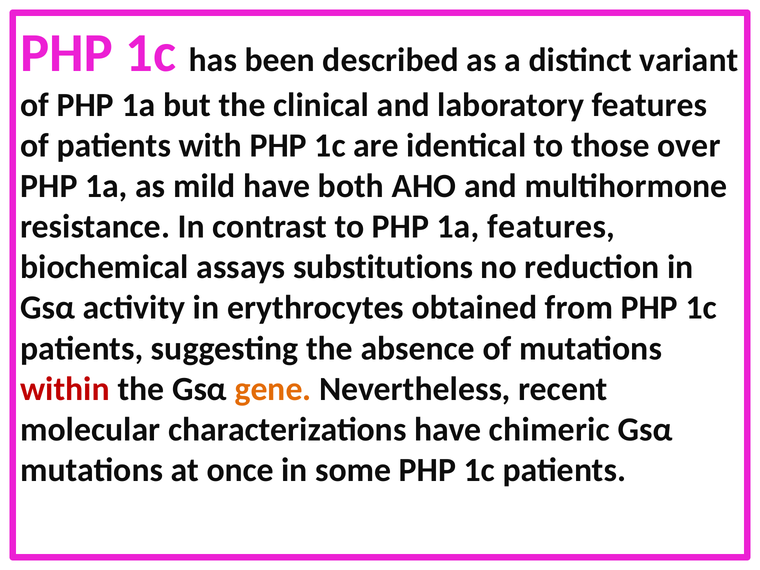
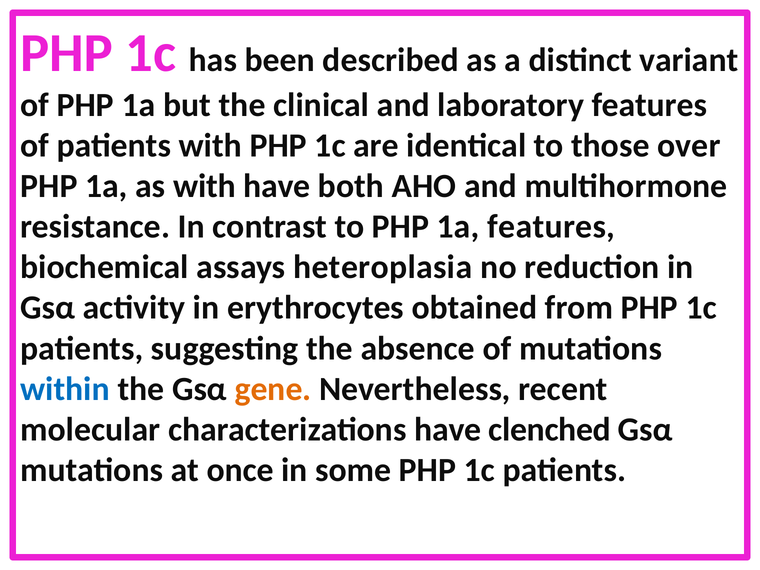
as mild: mild -> with (204, 186)
substitutions: substitutions -> heteroplasia (383, 267)
within colour: red -> blue (65, 389)
chimeric: chimeric -> clenched (550, 430)
